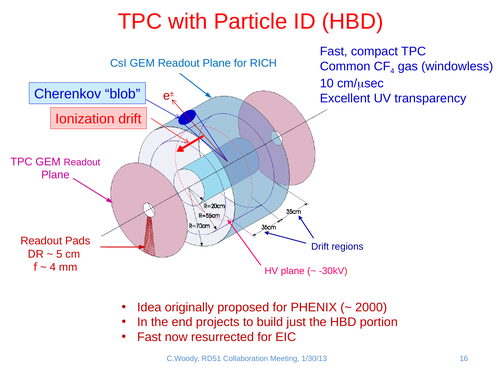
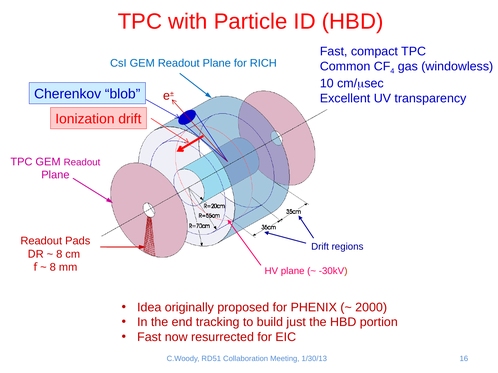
5: 5 -> 8 (59, 254)
4: 4 -> 8 (53, 268)
projects: projects -> tracking (218, 323)
